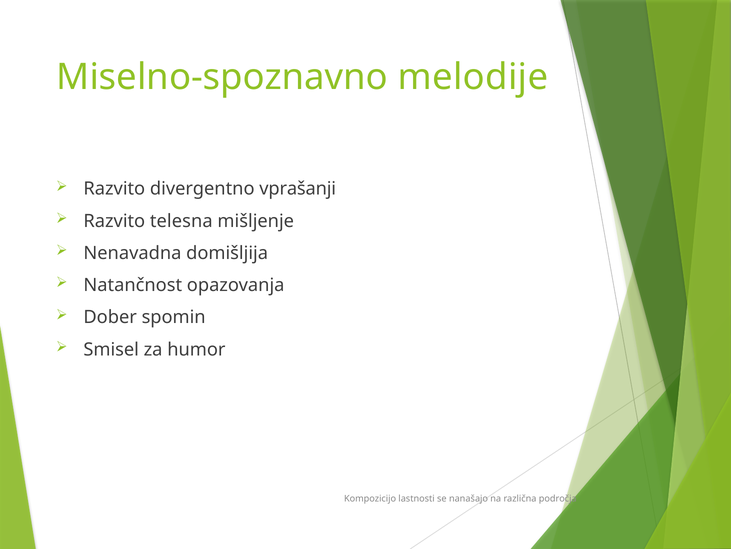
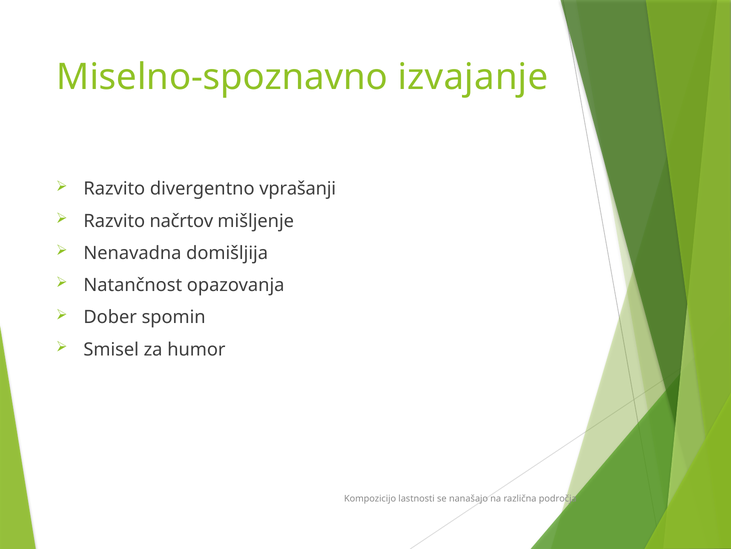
melodije: melodije -> izvajanje (473, 77)
telesna: telesna -> načrtov (181, 221)
